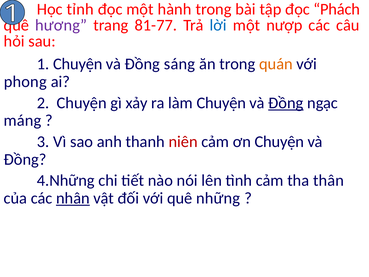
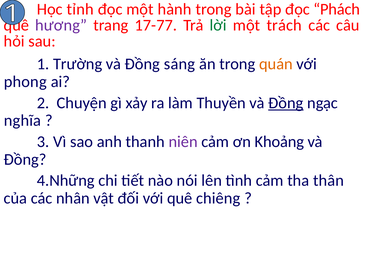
81-77: 81-77 -> 17-77 (156, 25)
lời colour: blue -> green (218, 25)
nượp: nượp -> trách (284, 25)
1 Chuyện: Chuyện -> Trường (78, 64)
làm Chuyện: Chuyện -> Thuyền (221, 103)
máng: máng -> nghĩa (22, 120)
niên colour: red -> purple (183, 142)
ơn Chuyện: Chuyện -> Khoảng (279, 142)
nhân underline: present -> none (73, 198)
những: những -> chiêng (218, 198)
